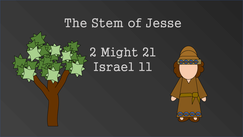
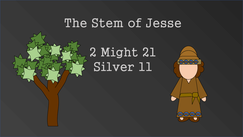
Israel: Israel -> Silver (114, 67)
